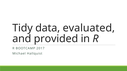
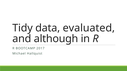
provided: provided -> although (56, 39)
